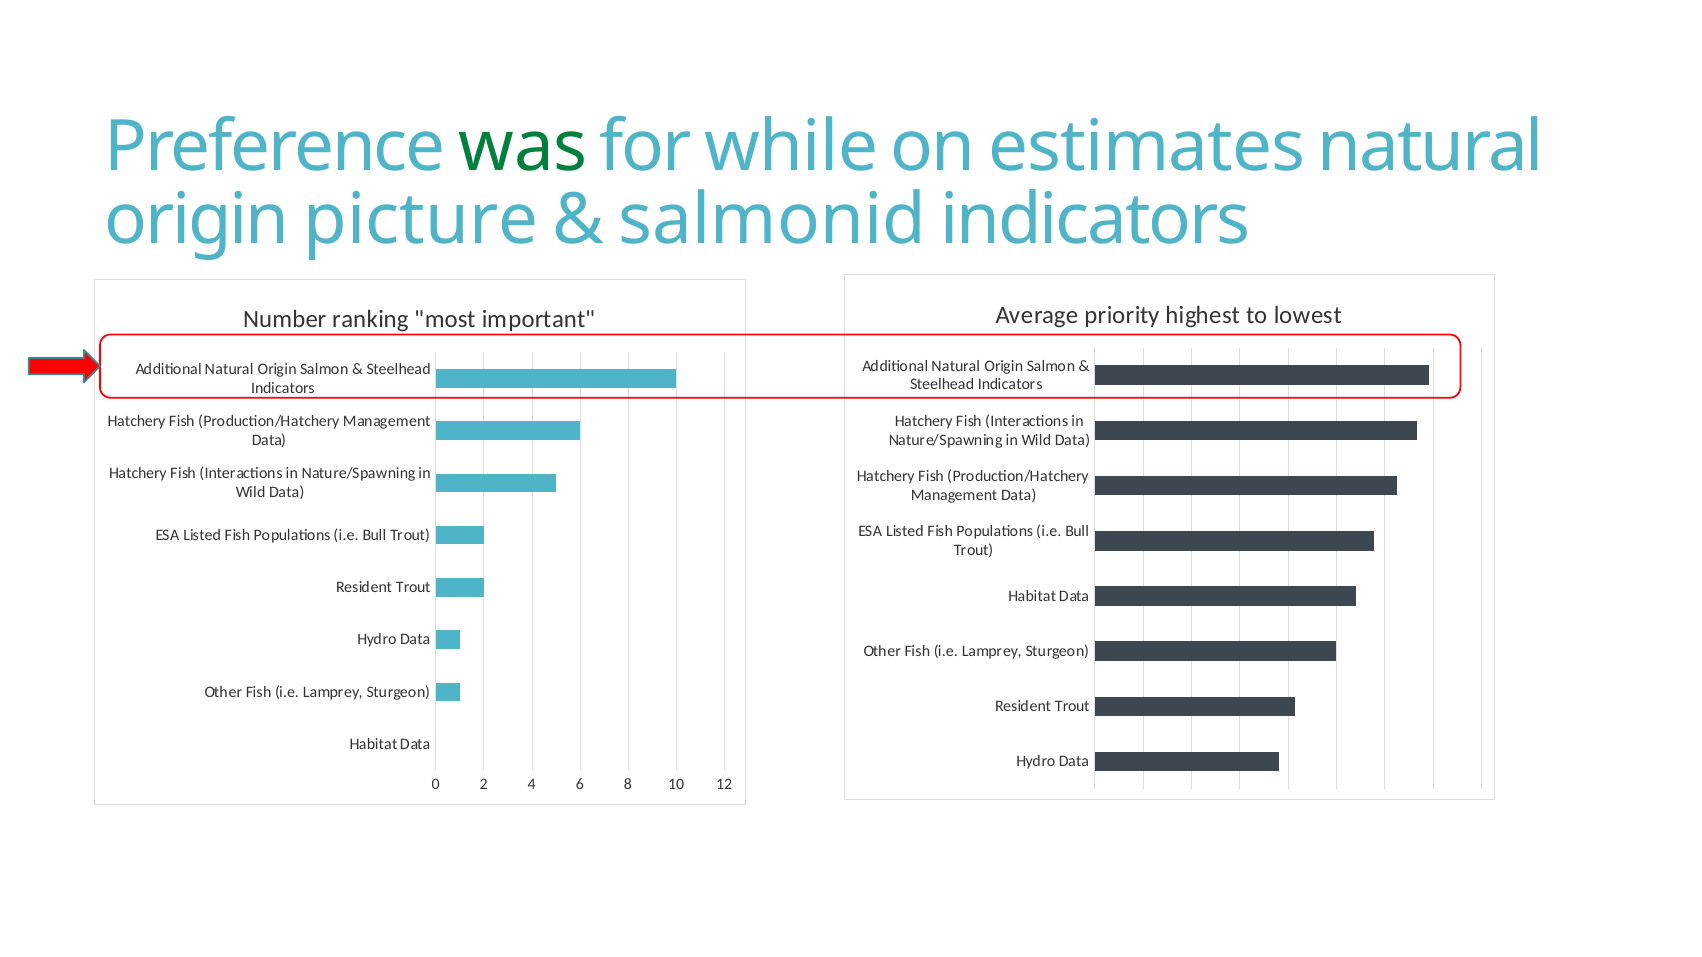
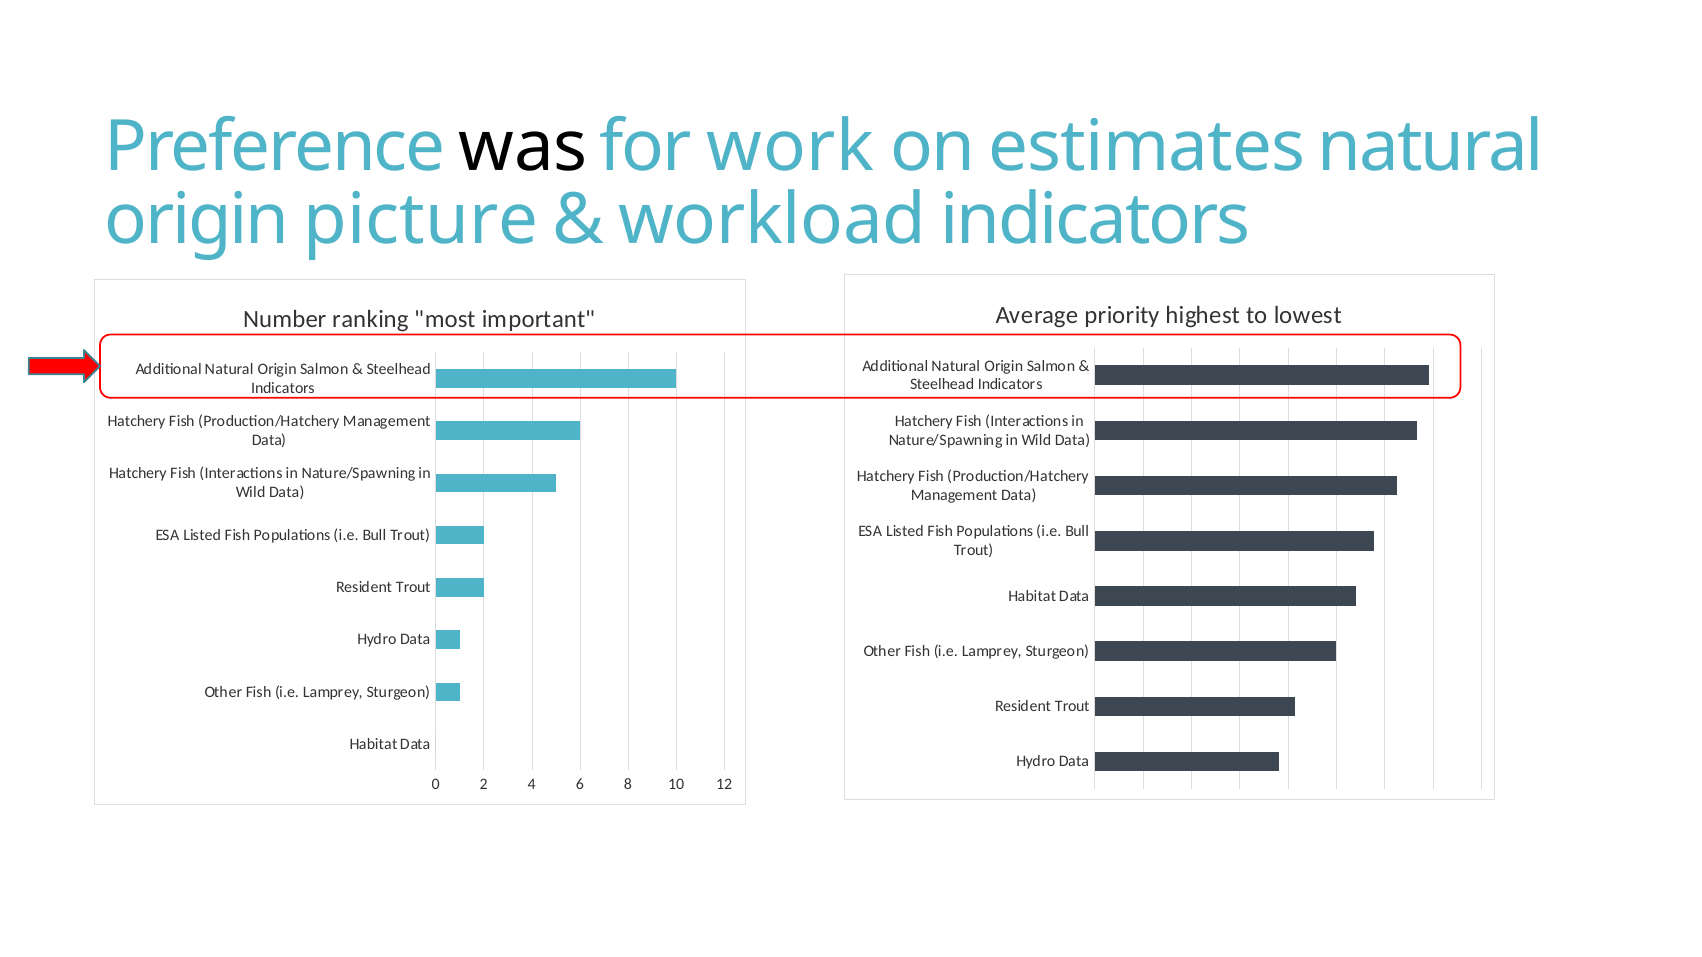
was colour: green -> black (523, 148)
while: while -> work (791, 148)
salmonid: salmonid -> workload (772, 220)
